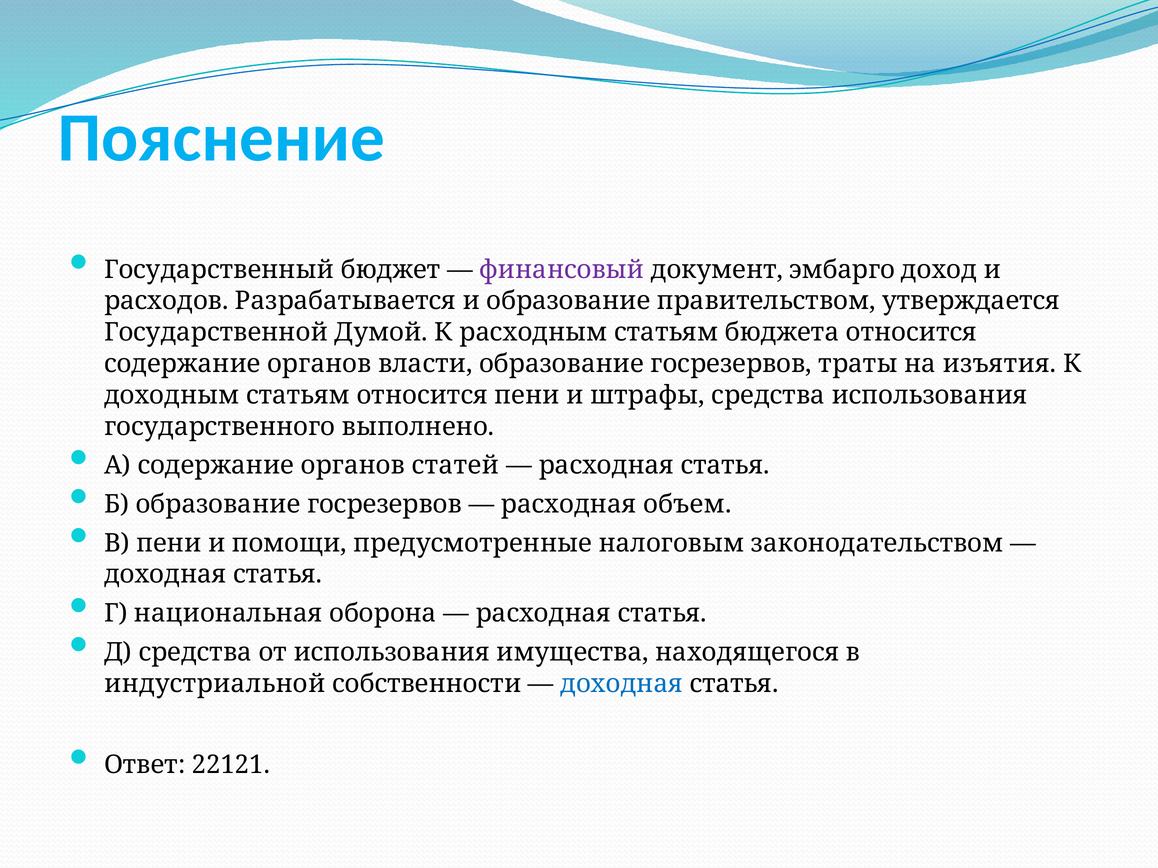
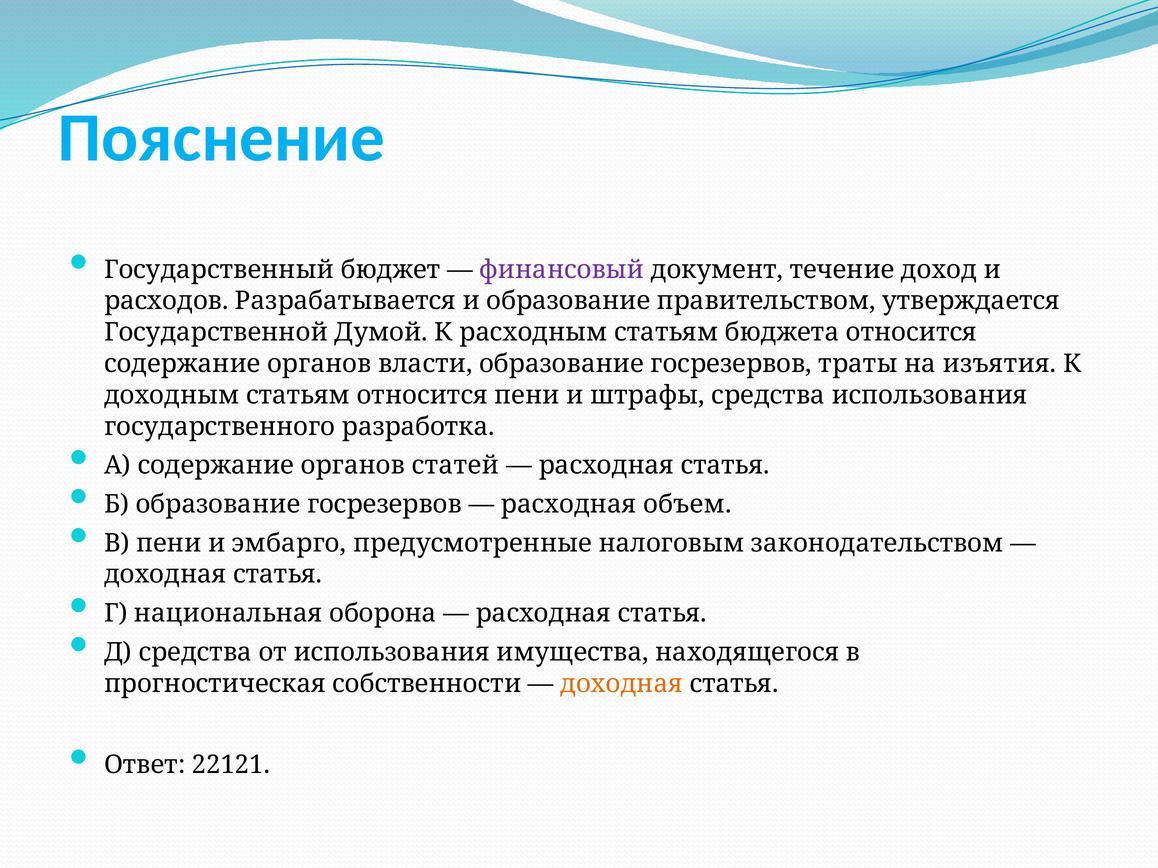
эмбарго: эмбарго -> течение (842, 270)
выполнено: выполнено -> разработка (418, 427)
помощи: помощи -> эмбарго (289, 543)
индустриальной: индустриальной -> прогностическая (215, 684)
доходная colour: blue -> orange (622, 684)
